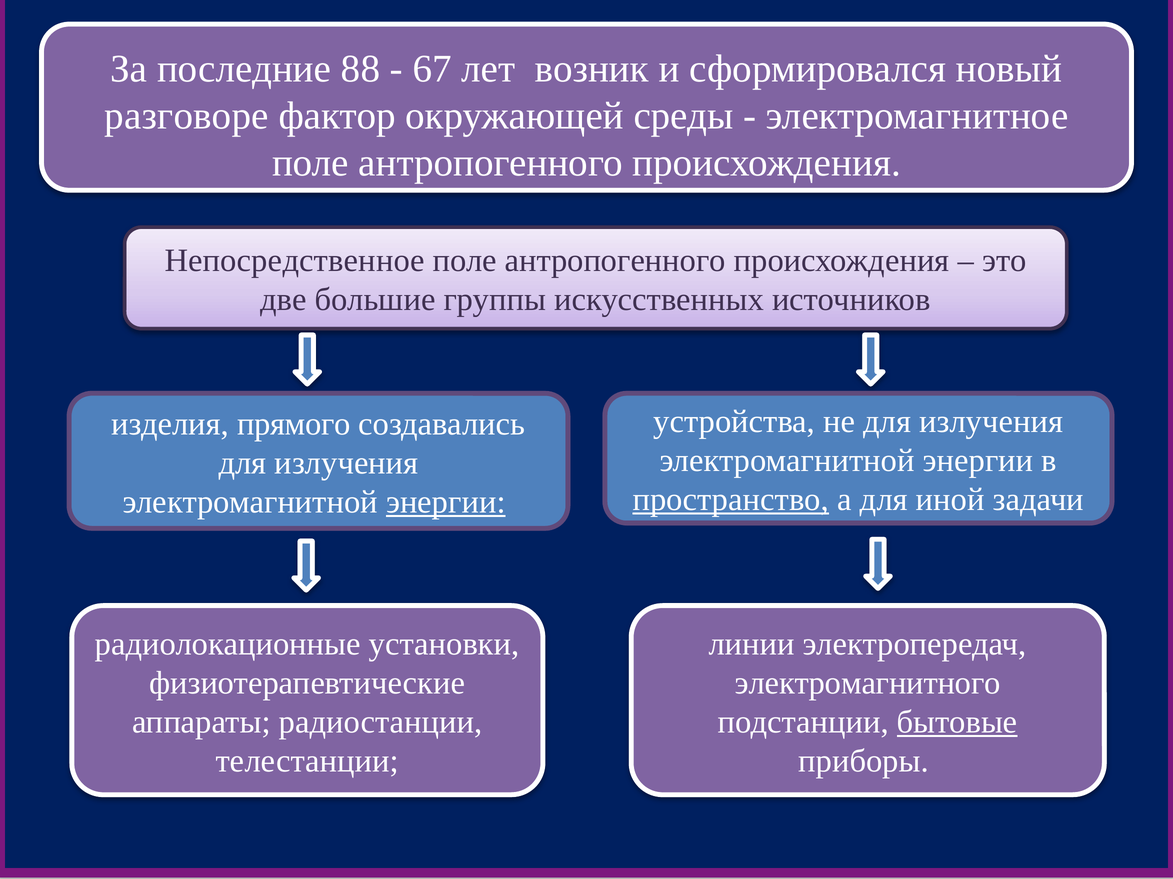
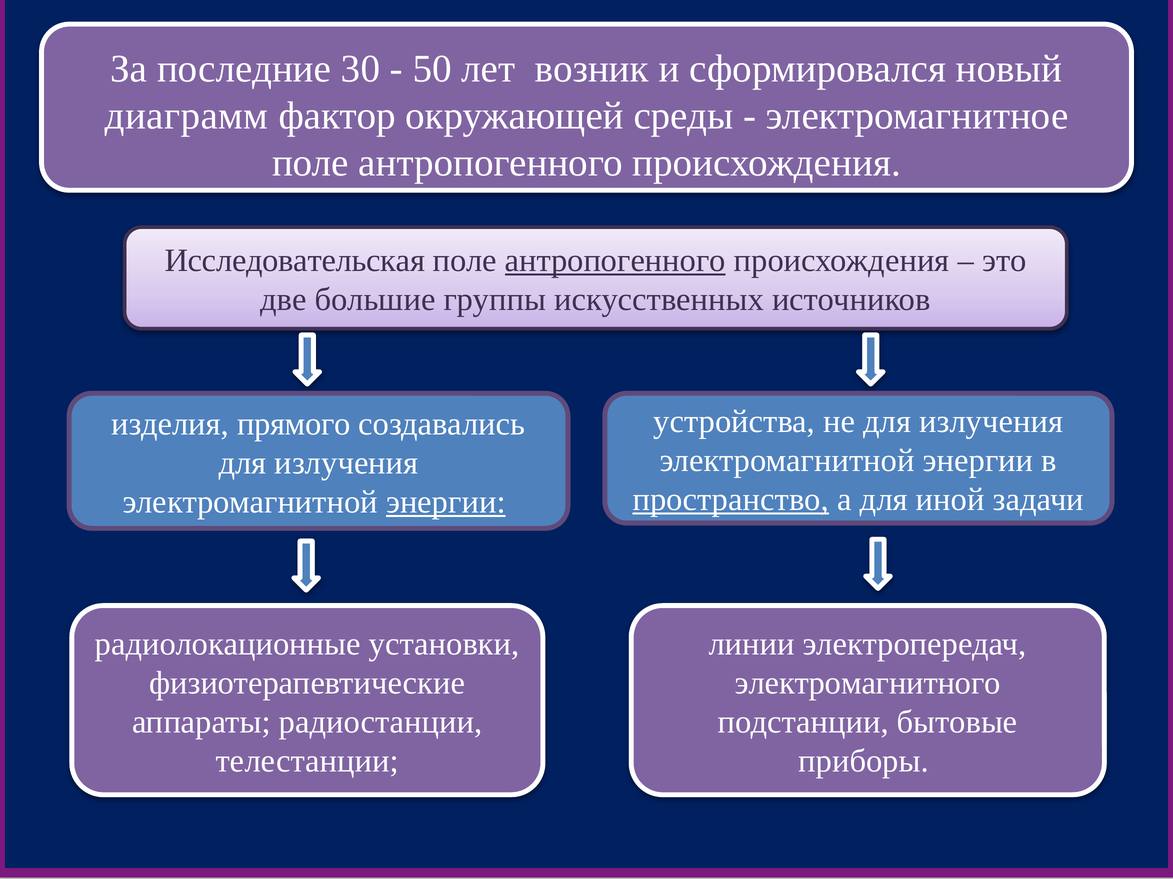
88: 88 -> 30 (361, 69)
67: 67 -> 50 (432, 69)
разговоре: разговоре -> диаграмм (186, 116)
Непосредственное: Непосредственное -> Исследовательская (295, 261)
антропогенного underline: none -> present (615, 261)
бытовые underline: present -> none (957, 723)
